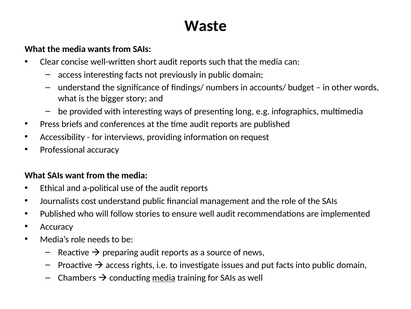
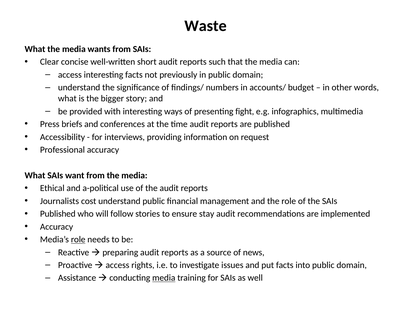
long: long -> fight (245, 111)
ensure well: well -> stay (207, 213)
role underline: none -> present (78, 239)
Chambers: Chambers -> Assistance (77, 277)
